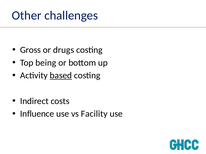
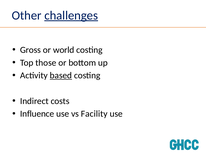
challenges underline: none -> present (71, 15)
drugs: drugs -> world (64, 50)
being: being -> those (46, 63)
